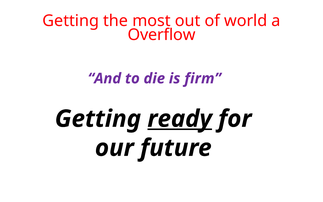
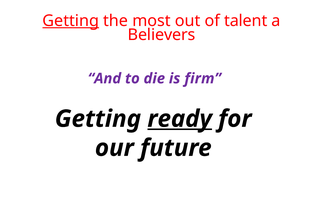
Getting underline: none -> present (71, 21)
world: world -> talent (246, 21)
Overflow: Overflow -> Believers (162, 35)
